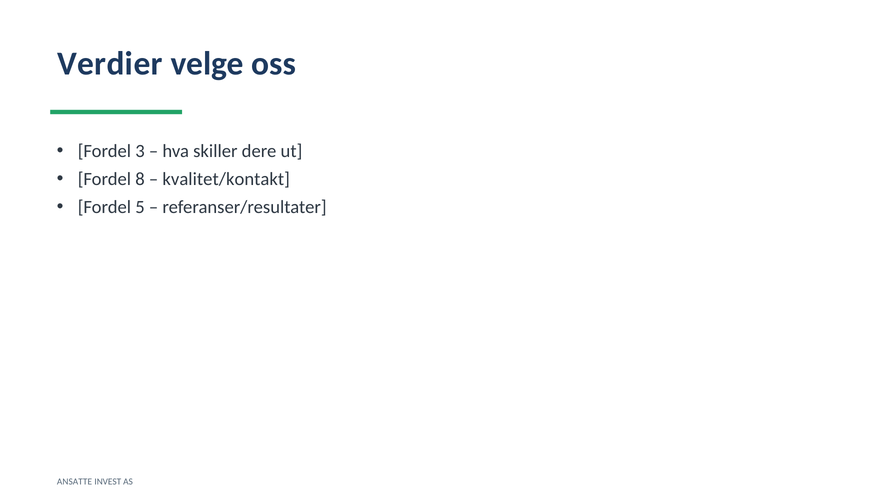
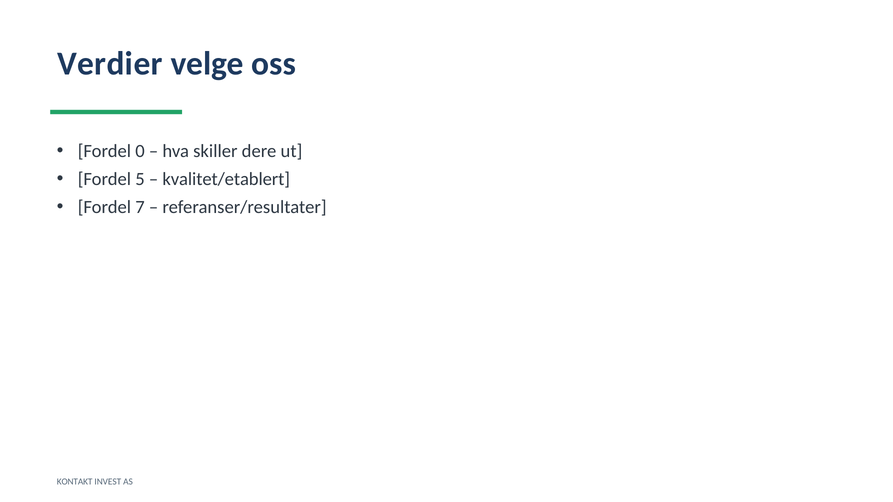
3: 3 -> 0 (140, 151)
8: 8 -> 5 (140, 179)
kvalitet/kontakt: kvalitet/kontakt -> kvalitet/etablert (226, 179)
5: 5 -> 7 (140, 207)
ANSATTE: ANSATTE -> KONTAKT (75, 482)
